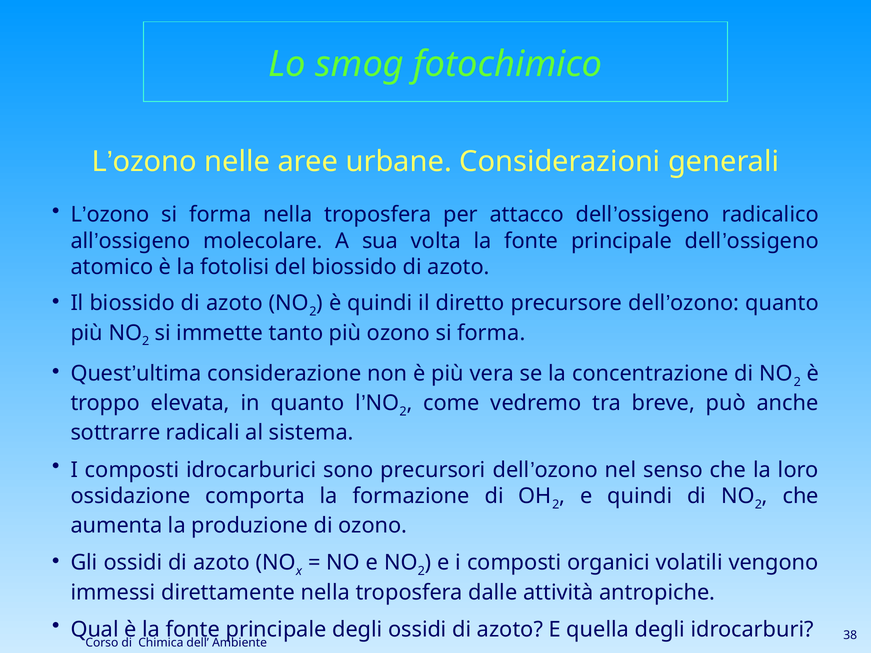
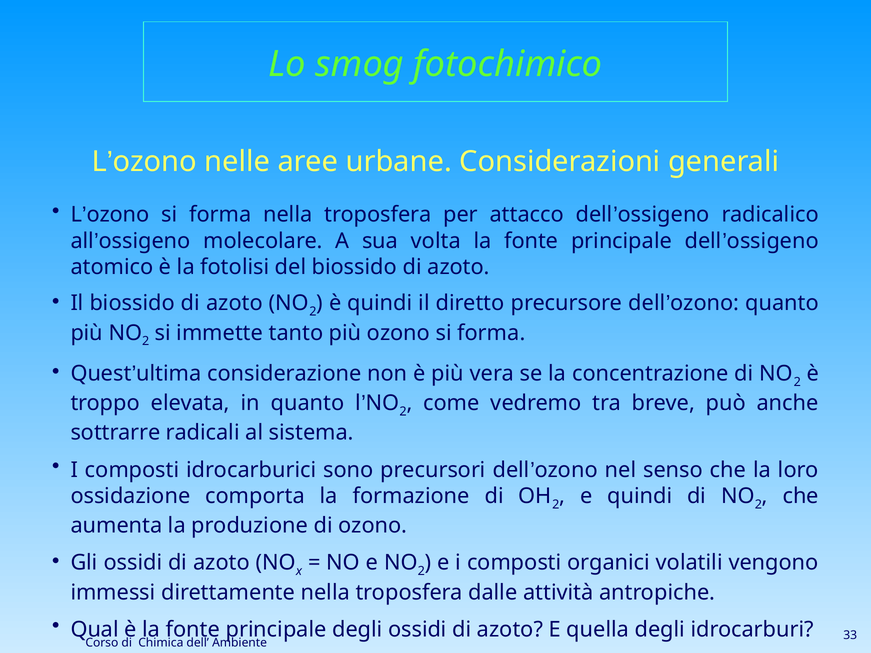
38: 38 -> 33 (850, 636)
